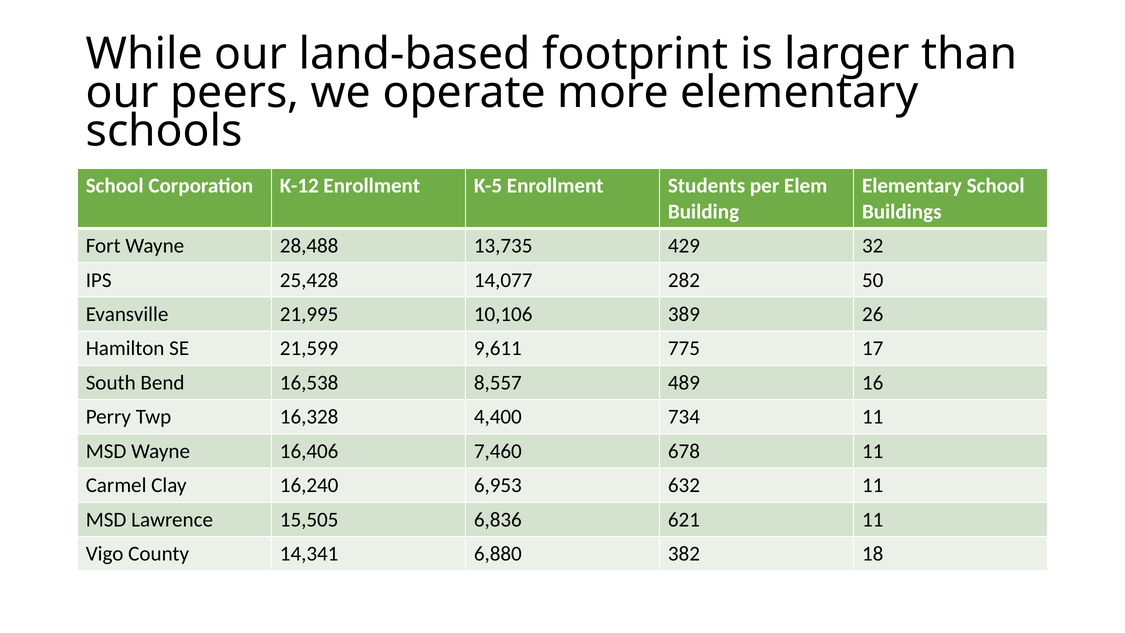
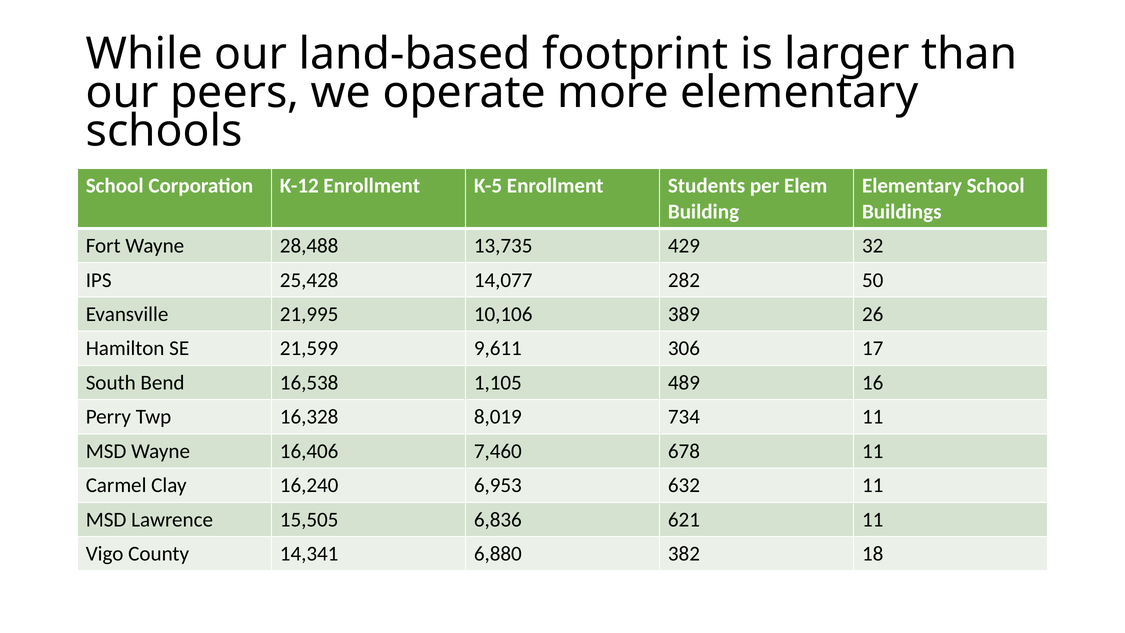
775: 775 -> 306 (684, 348)
8,557: 8,557 -> 1,105 (498, 383)
4,400: 4,400 -> 8,019 (498, 417)
